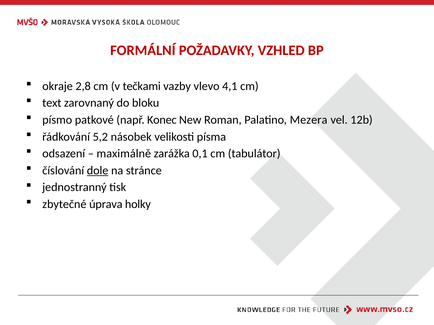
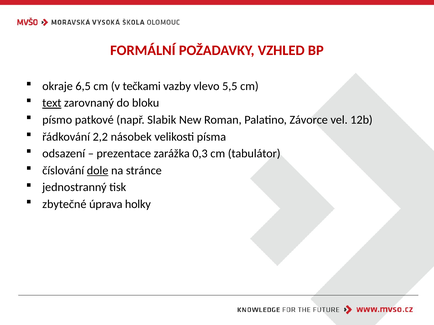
2,8: 2,8 -> 6,5 (83, 86)
4,1: 4,1 -> 5,5 (230, 86)
text underline: none -> present (52, 103)
Konec: Konec -> Slabik (162, 120)
Mezera: Mezera -> Závorce (309, 120)
5,2: 5,2 -> 2,2 (100, 137)
maximálně: maximálně -> prezentace (124, 154)
0,1: 0,1 -> 0,3 (200, 154)
